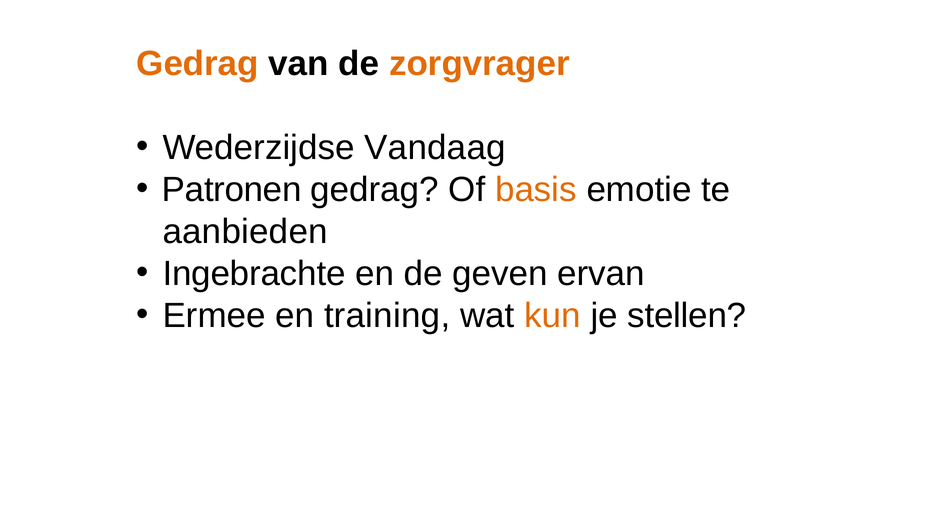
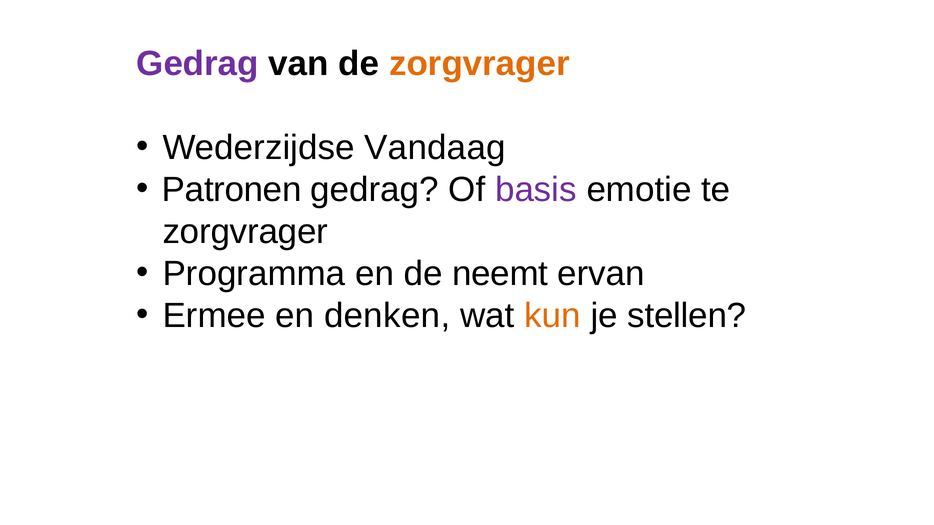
Gedrag colour: orange -> purple (198, 64)
basis colour: orange -> purple (536, 190)
aanbieden: aanbieden -> zorgvrager (245, 232)
Ingebrachte: Ingebrachte -> Programma (254, 274)
geven: geven -> neemt (500, 274)
training: training -> denken (387, 316)
